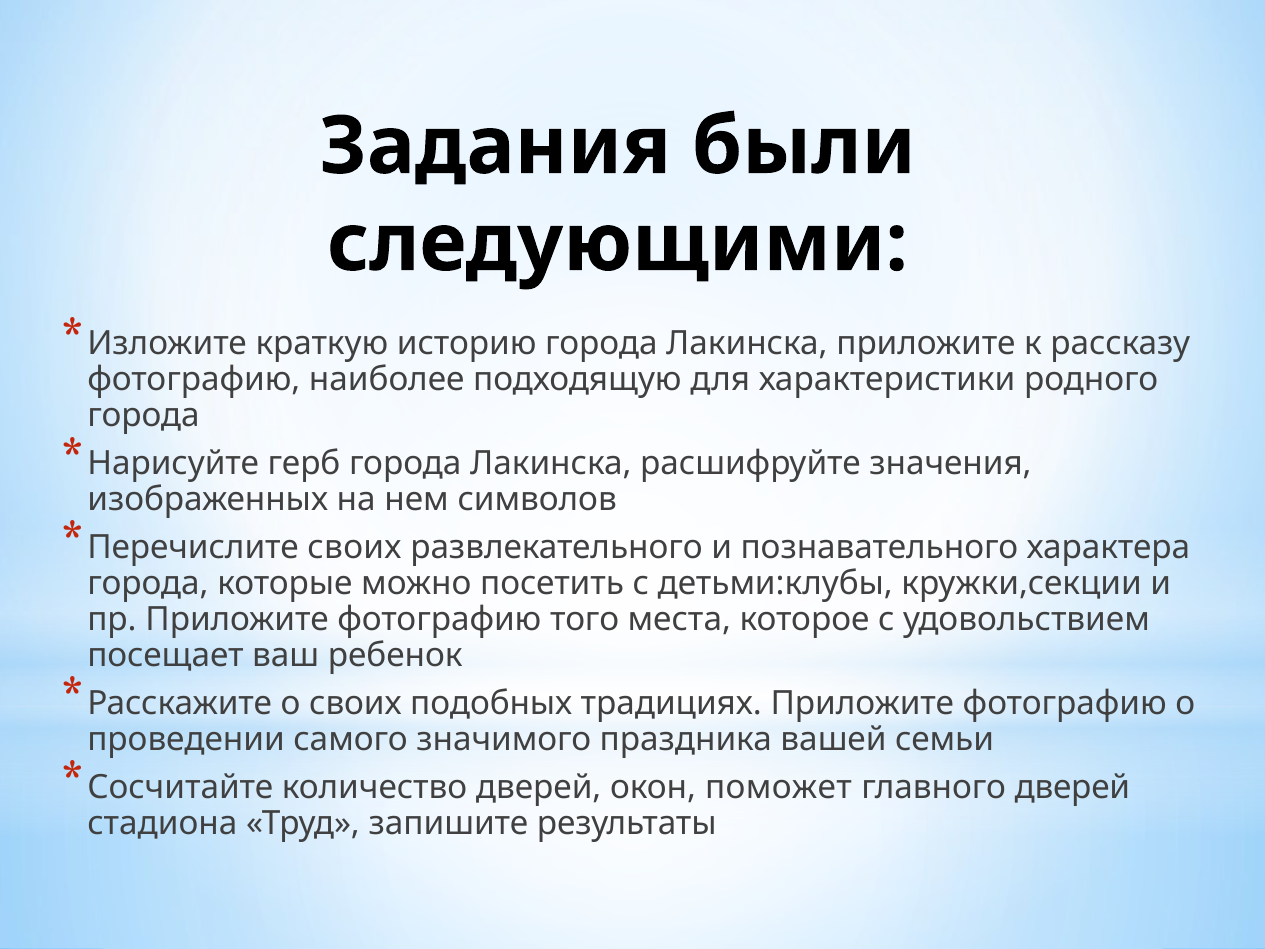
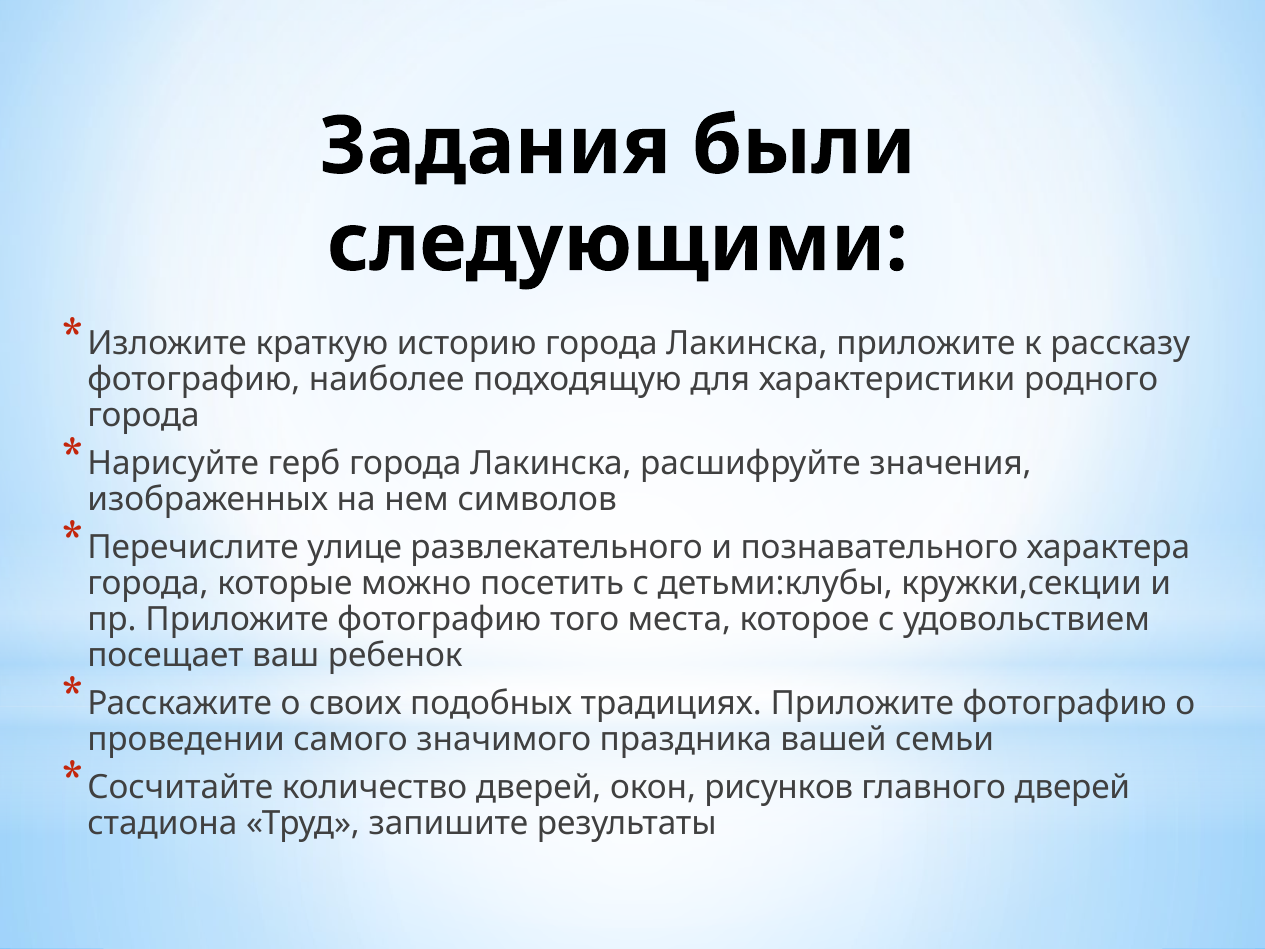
Перечислите своих: своих -> улице (355, 547)
поможет: поможет -> рисунков (779, 787)
